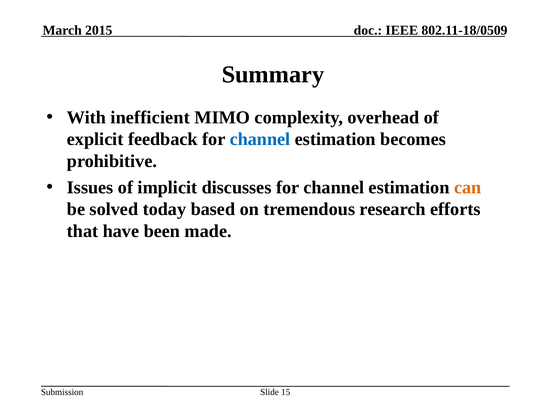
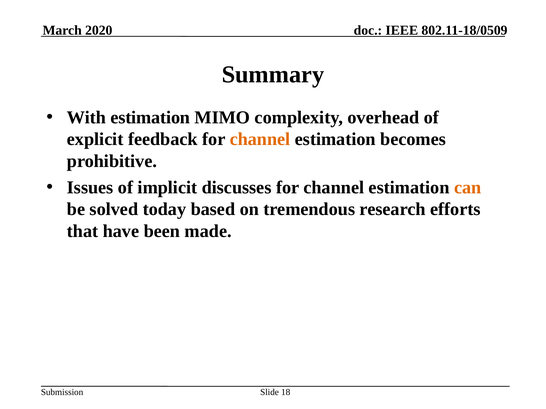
2015: 2015 -> 2020 (99, 30)
With inefficient: inefficient -> estimation (150, 118)
channel colour: blue -> orange (260, 139)
15: 15 -> 18 (286, 393)
